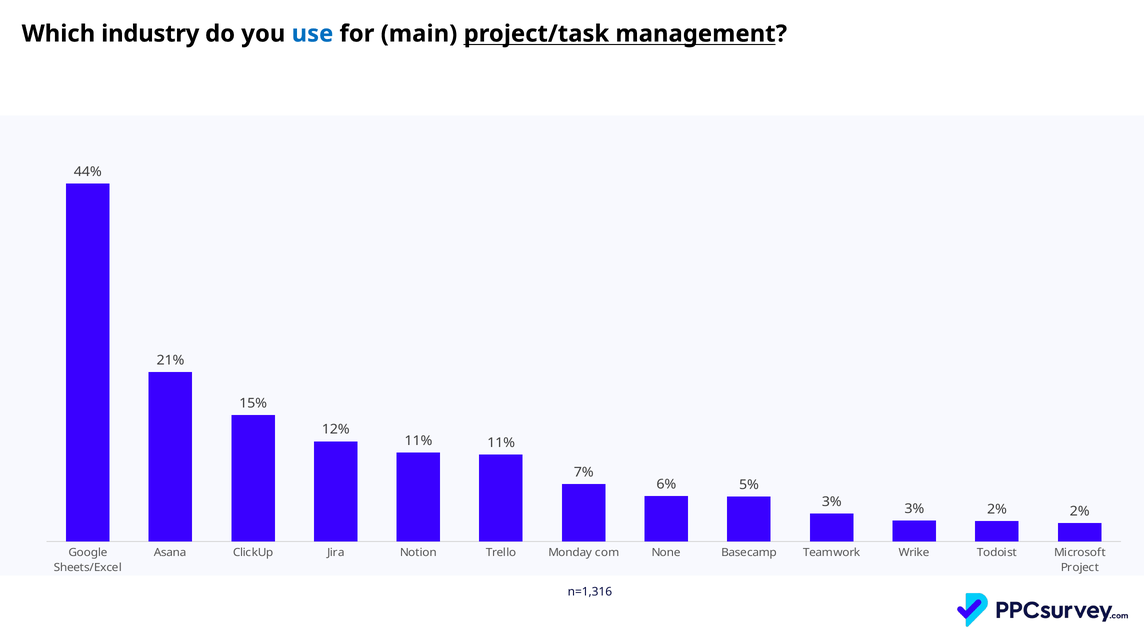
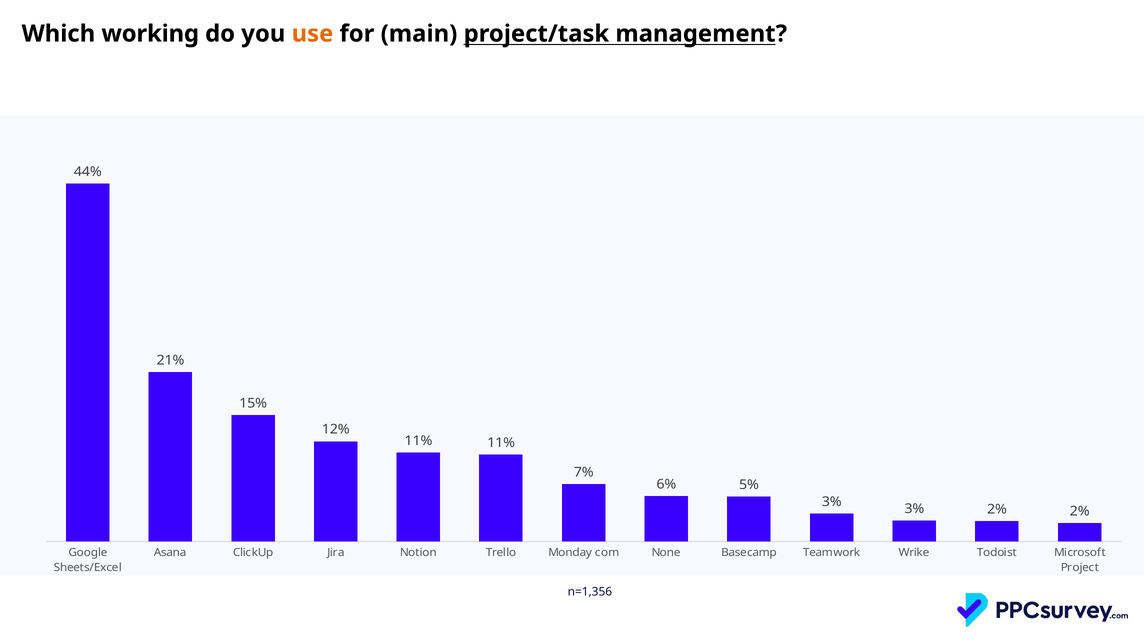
industry: industry -> working (150, 34)
use colour: blue -> orange (312, 34)
n=1,316: n=1,316 -> n=1,356 (590, 592)
